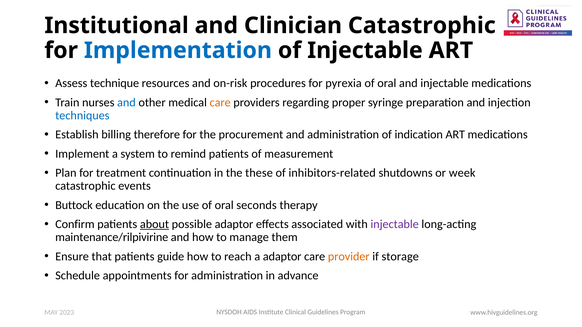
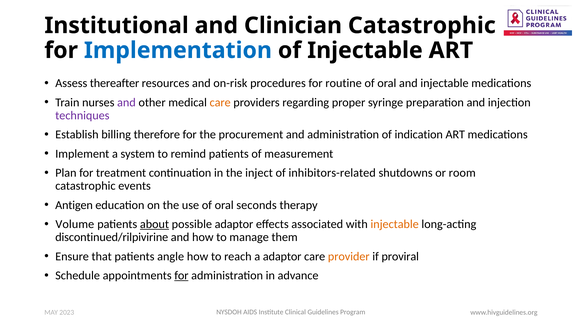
technique: technique -> thereafter (115, 83)
pyrexia: pyrexia -> routine (344, 83)
and colour: blue -> purple (126, 102)
techniques colour: blue -> purple (82, 116)
these: these -> inject (259, 173)
week: week -> room (462, 173)
Buttock: Buttock -> Antigen (74, 205)
Confirm: Confirm -> Volume (75, 224)
injectable colour: purple -> orange (395, 224)
maintenance/rilpivirine: maintenance/rilpivirine -> discontinued/rilpivirine (112, 238)
guide: guide -> angle (171, 257)
storage: storage -> proviral (400, 257)
for underline: none -> present (181, 276)
